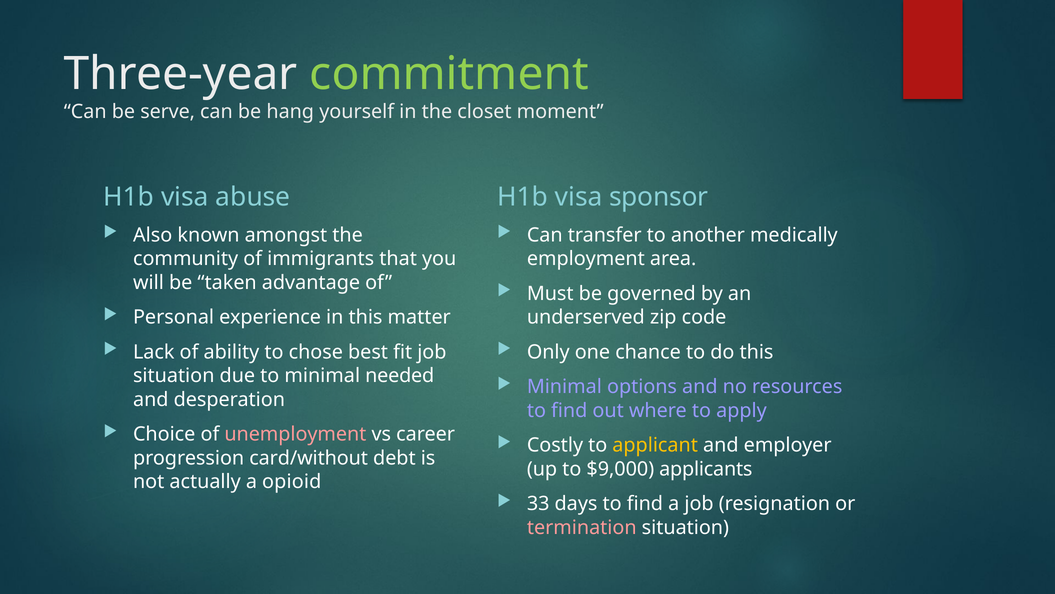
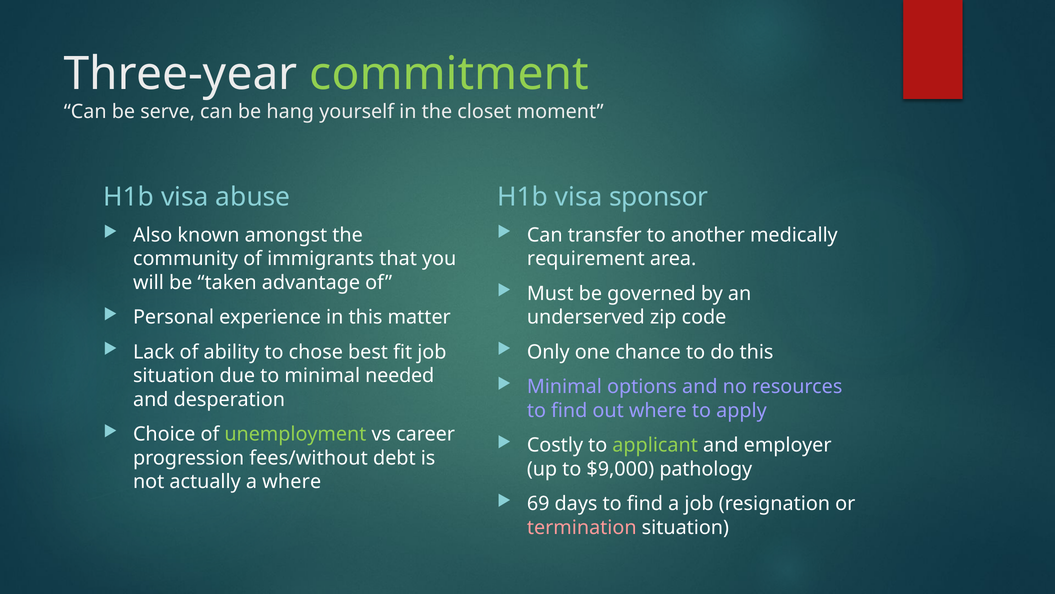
employment: employment -> requirement (586, 259)
unemployment colour: pink -> light green (295, 434)
applicant colour: yellow -> light green (655, 445)
card/without: card/without -> fees/without (309, 458)
applicants: applicants -> pathology (706, 469)
a opioid: opioid -> where (292, 481)
33: 33 -> 69 (538, 503)
